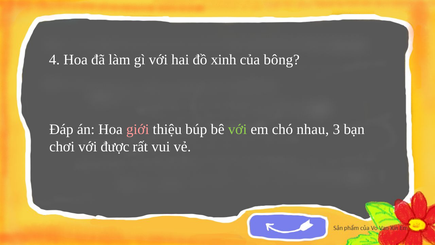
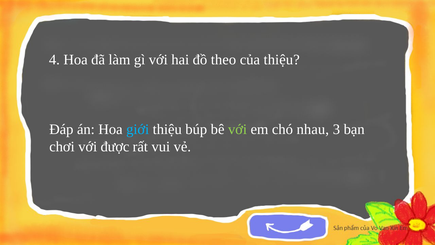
xinh: xinh -> theo (224, 60)
của bông: bông -> thiệu (282, 60)
giới colour: pink -> light blue (138, 129)
